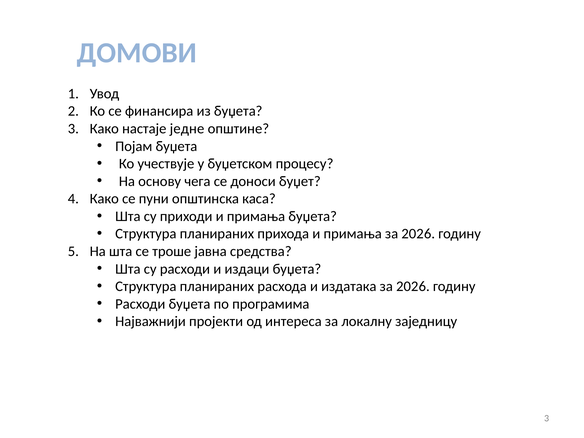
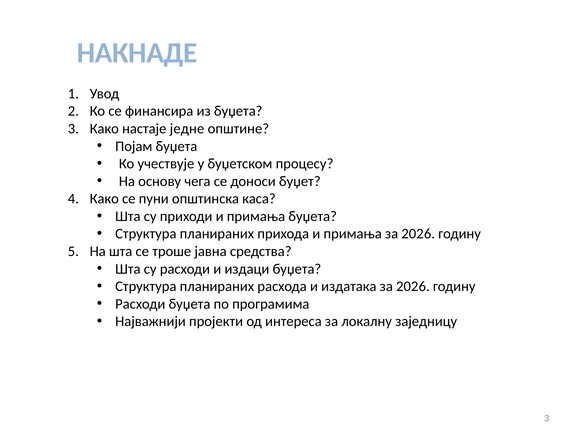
ДОМОВИ: ДОМОВИ -> НАКНАДЕ (137, 53)
